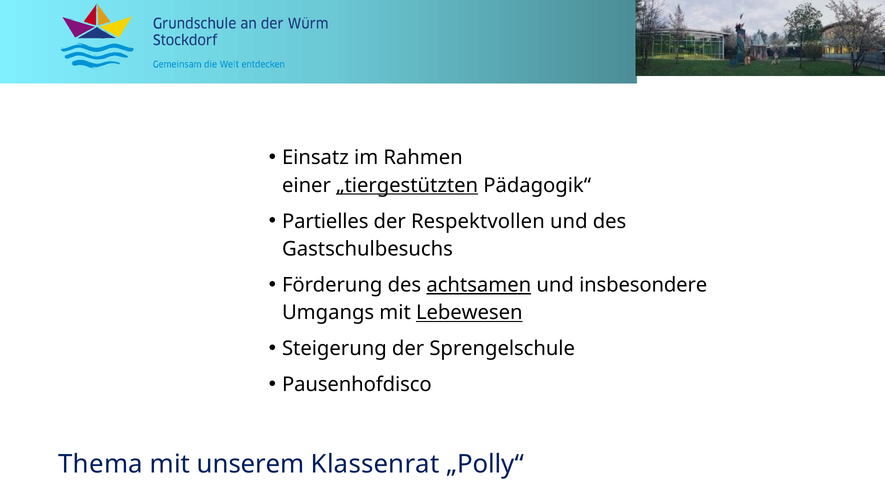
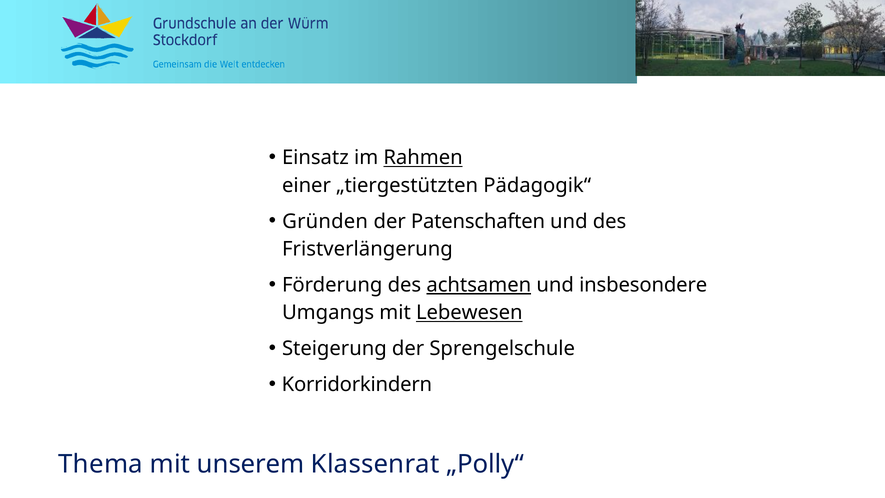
Rahmen underline: none -> present (423, 158)
„tiergestützten underline: present -> none (407, 185)
Partielles: Partielles -> Gründen (325, 221)
Respektvollen: Respektvollen -> Patenschaften (478, 221)
Gastschulbesuchs: Gastschulbesuchs -> Fristverlängerung (367, 249)
Pausenhofdisco: Pausenhofdisco -> Korridorkindern (357, 384)
